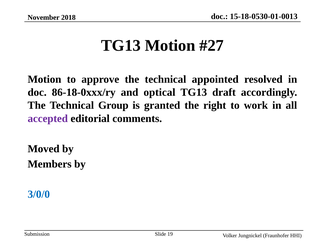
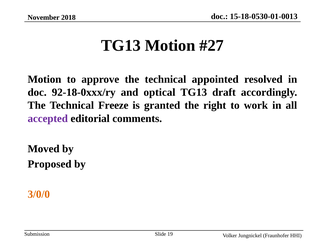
86-18-0xxx/ry: 86-18-0xxx/ry -> 92-18-0xxx/ry (84, 92)
Group: Group -> Freeze (113, 105)
Members: Members -> Proposed (50, 164)
3/0/0 colour: blue -> orange (39, 194)
